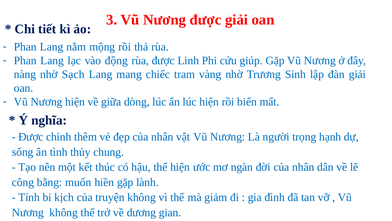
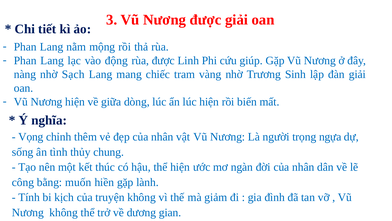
Được: Được -> Vọng (31, 137)
hạnh: hạnh -> ngựa (330, 137)
